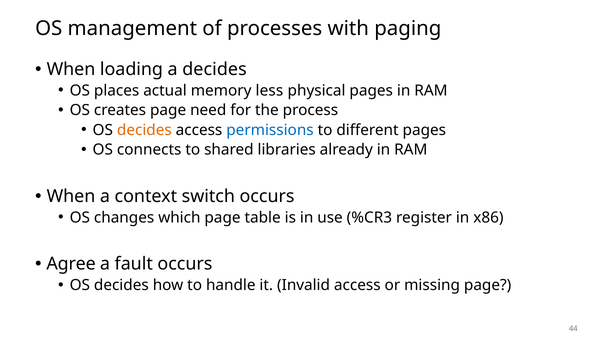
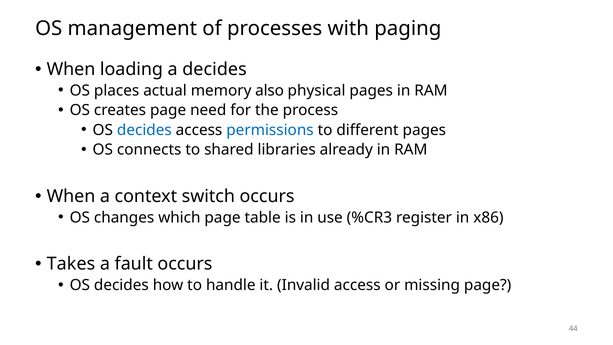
less: less -> also (270, 90)
decides colour: orange -> blue (144, 130)
Agree: Agree -> Takes (71, 264)
